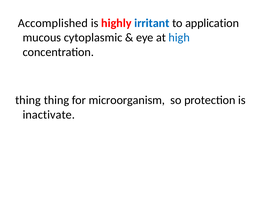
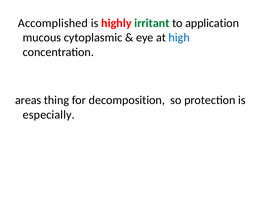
irritant colour: blue -> green (152, 23)
thing: thing -> areas (28, 100)
microorganism: microorganism -> decomposition (127, 100)
inactivate: inactivate -> especially (49, 115)
